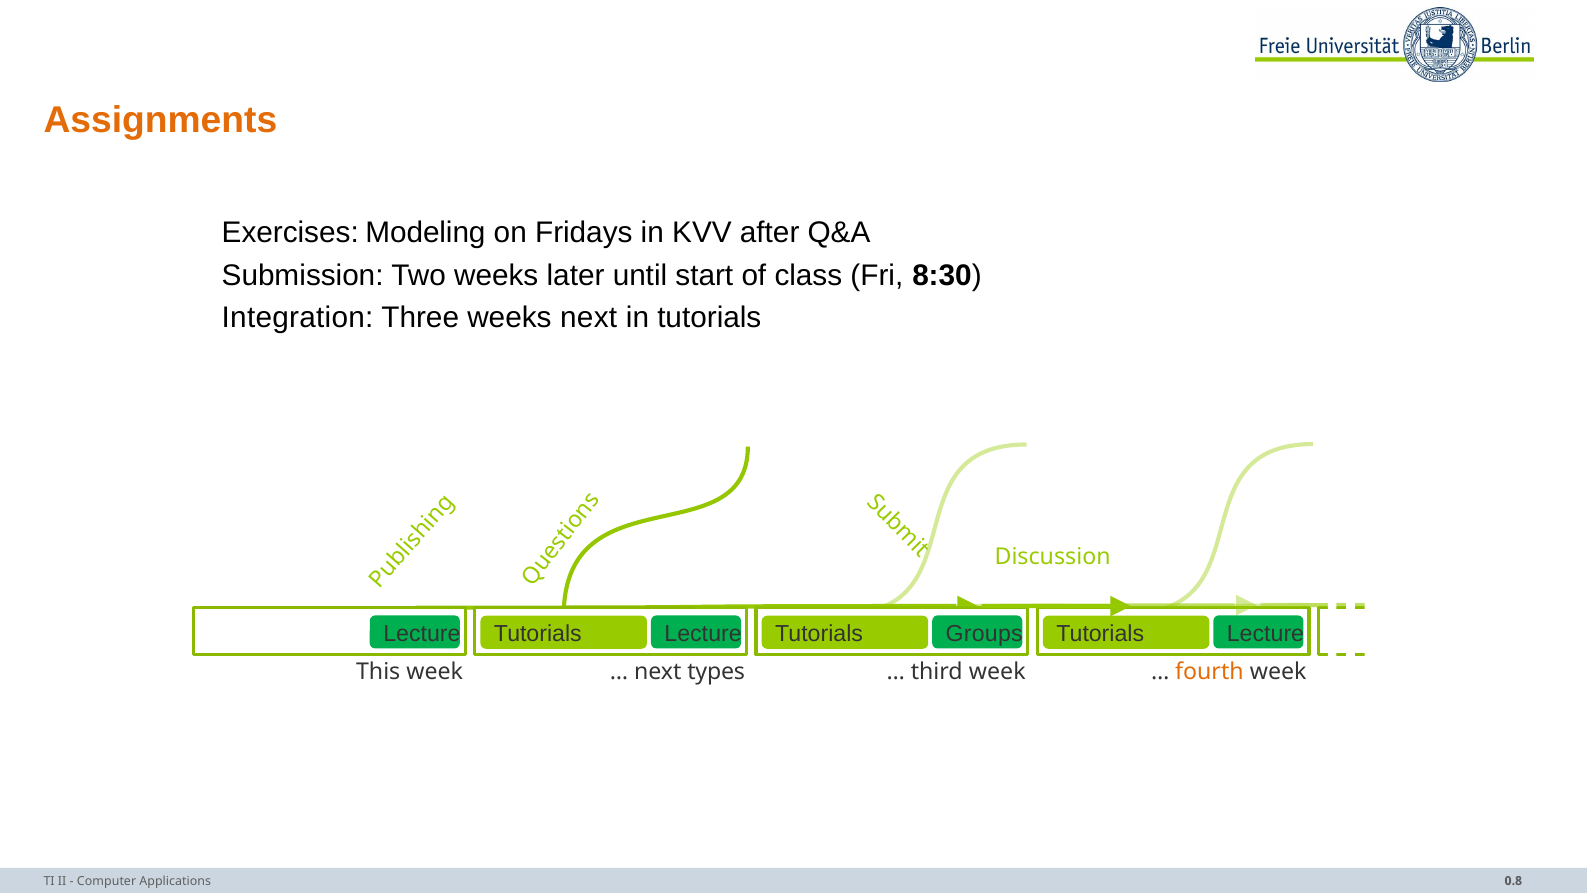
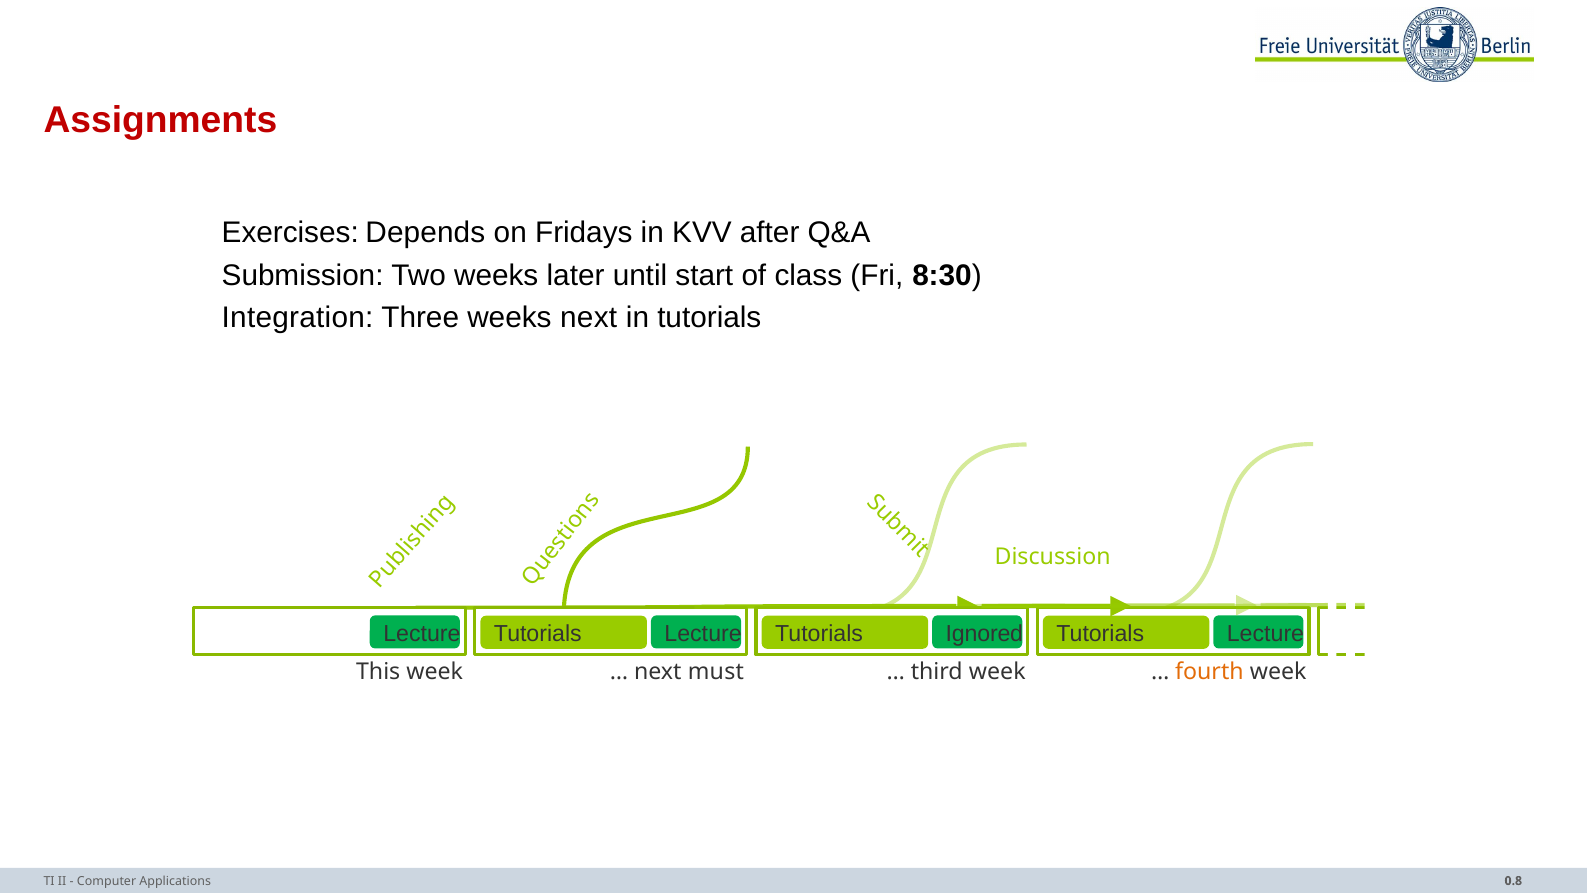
Assignments colour: orange -> red (160, 120)
Modeling: Modeling -> Depends (425, 233)
Groups: Groups -> Ignored (984, 633)
types: types -> must (716, 671)
